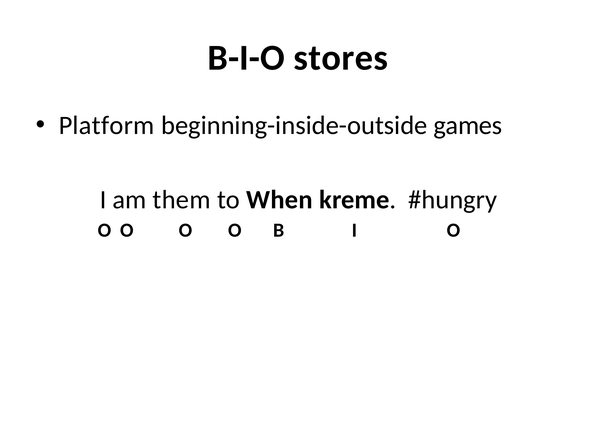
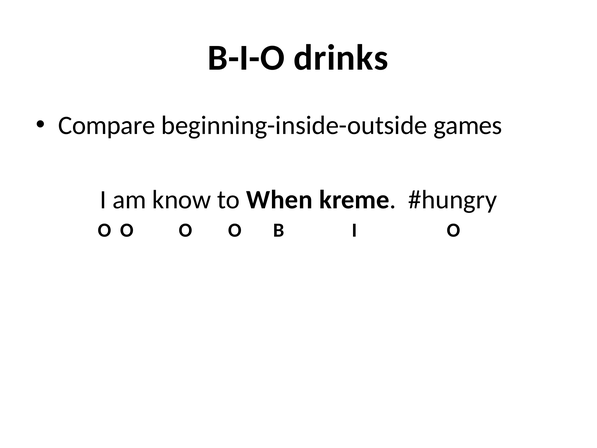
stores: stores -> drinks (341, 58)
Platform: Platform -> Compare (107, 125)
them: them -> know (182, 200)
